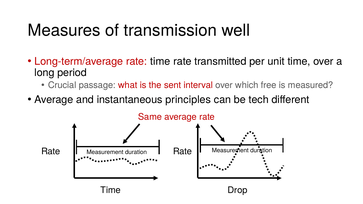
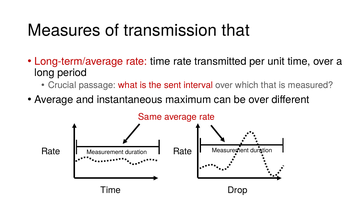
transmission well: well -> that (236, 30)
which free: free -> that (269, 85)
principles: principles -> maximum (188, 100)
be tech: tech -> over (259, 100)
